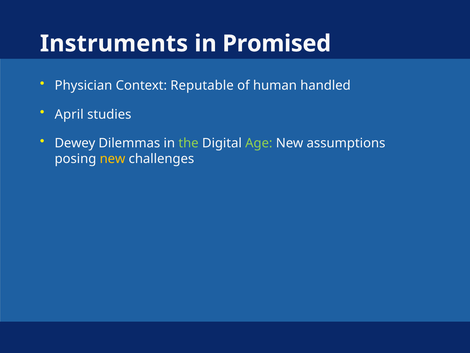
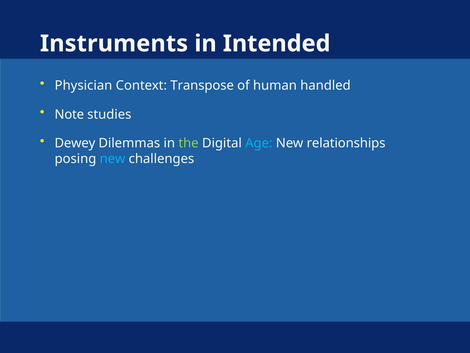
Promised: Promised -> Intended (277, 44)
Reputable: Reputable -> Transpose (202, 86)
April: April -> Note (69, 114)
Age colour: light green -> light blue (259, 143)
assumptions: assumptions -> relationships (346, 143)
new colour: yellow -> light blue (113, 159)
